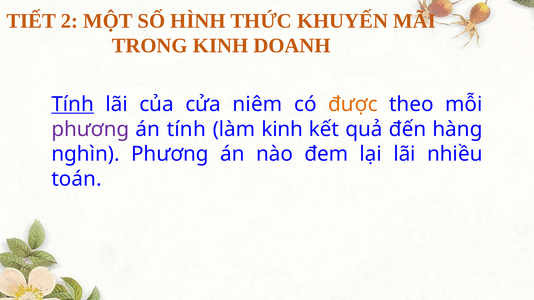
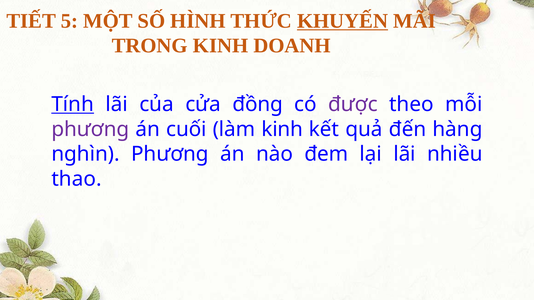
2: 2 -> 5 (69, 21)
KHUYẾN underline: none -> present (343, 21)
niêm: niêm -> đồng (258, 104)
được colour: orange -> purple (353, 104)
án tính: tính -> cuối (186, 129)
toán: toán -> thao (76, 179)
